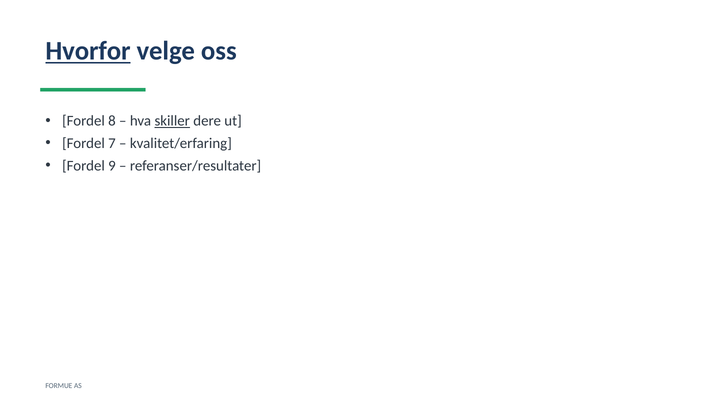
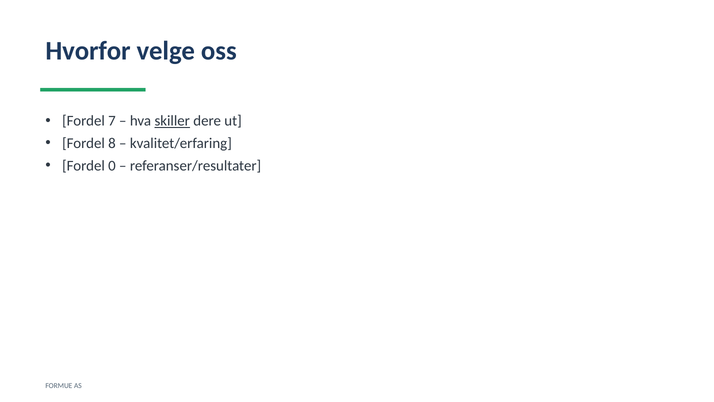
Hvorfor underline: present -> none (88, 51)
8: 8 -> 7 (112, 121)
7: 7 -> 8 (112, 143)
9: 9 -> 0 (112, 166)
